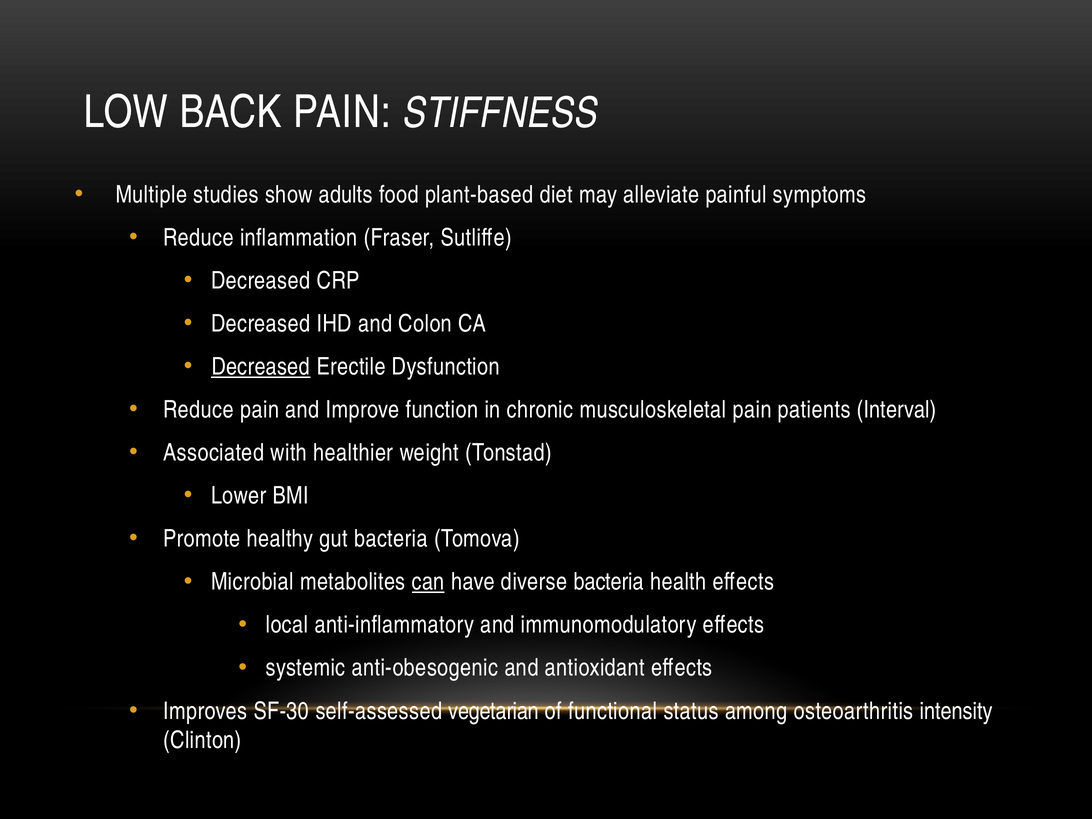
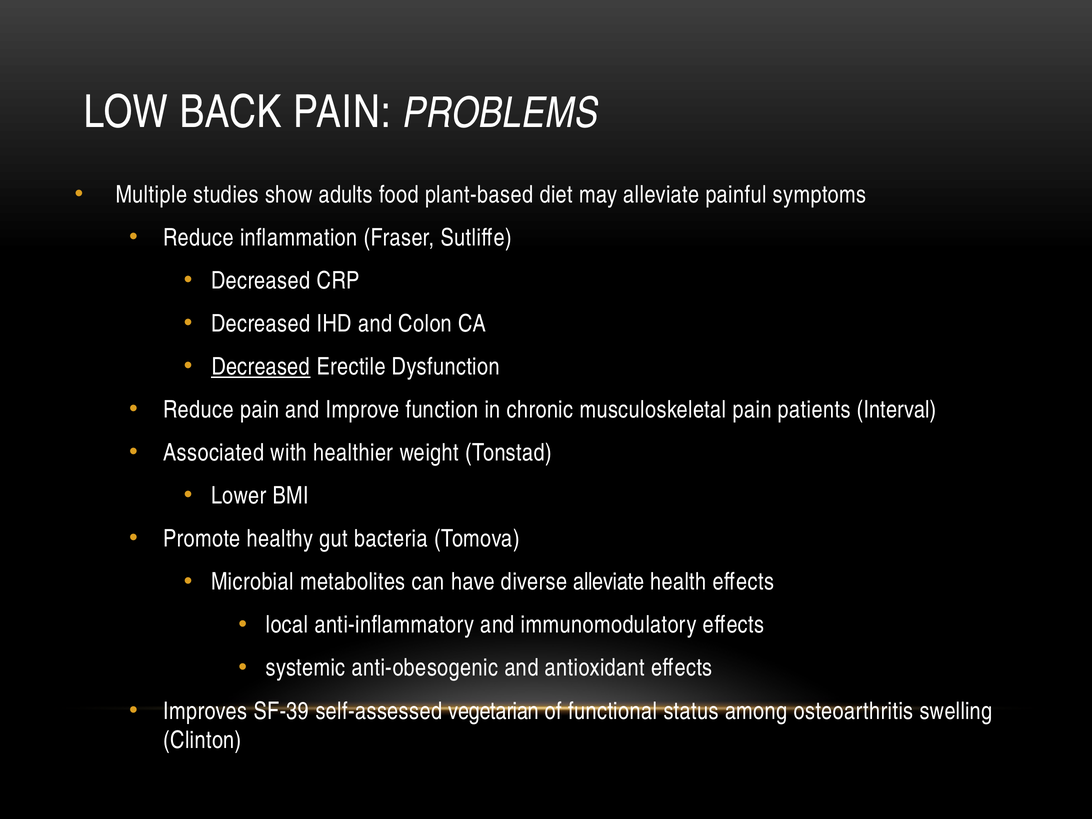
STIFFNESS: STIFFNESS -> PROBLEMS (501, 113)
can underline: present -> none (428, 582)
diverse bacteria: bacteria -> alleviate (609, 582)
SF-30: SF-30 -> SF-39 (281, 711)
intensity: intensity -> swelling (956, 711)
